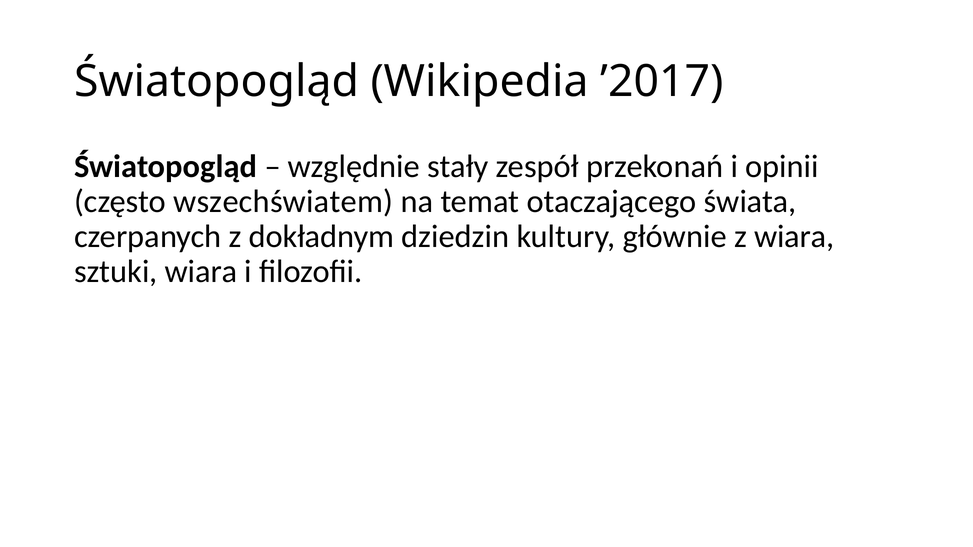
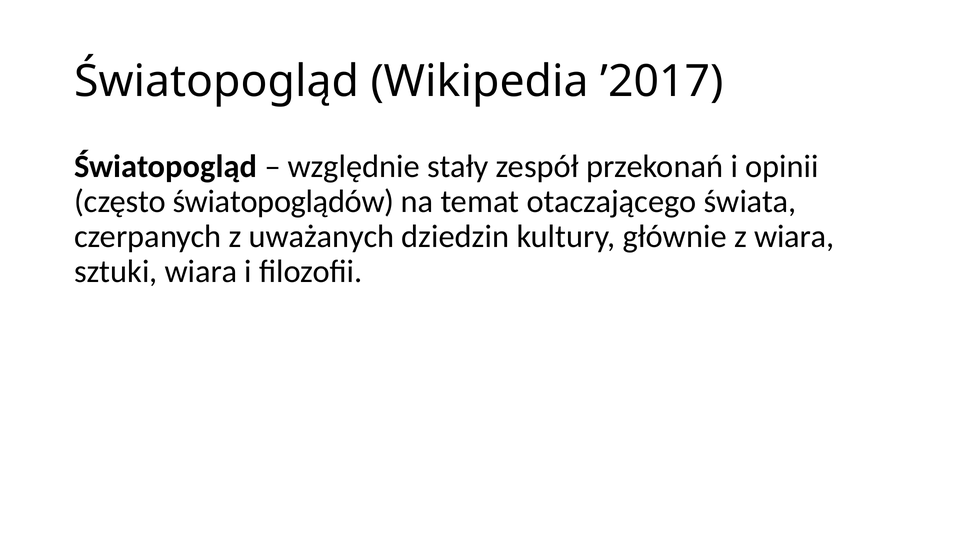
wszechświatem: wszechświatem -> światopoglądów (283, 202)
dokładnym: dokładnym -> uważanych (322, 237)
